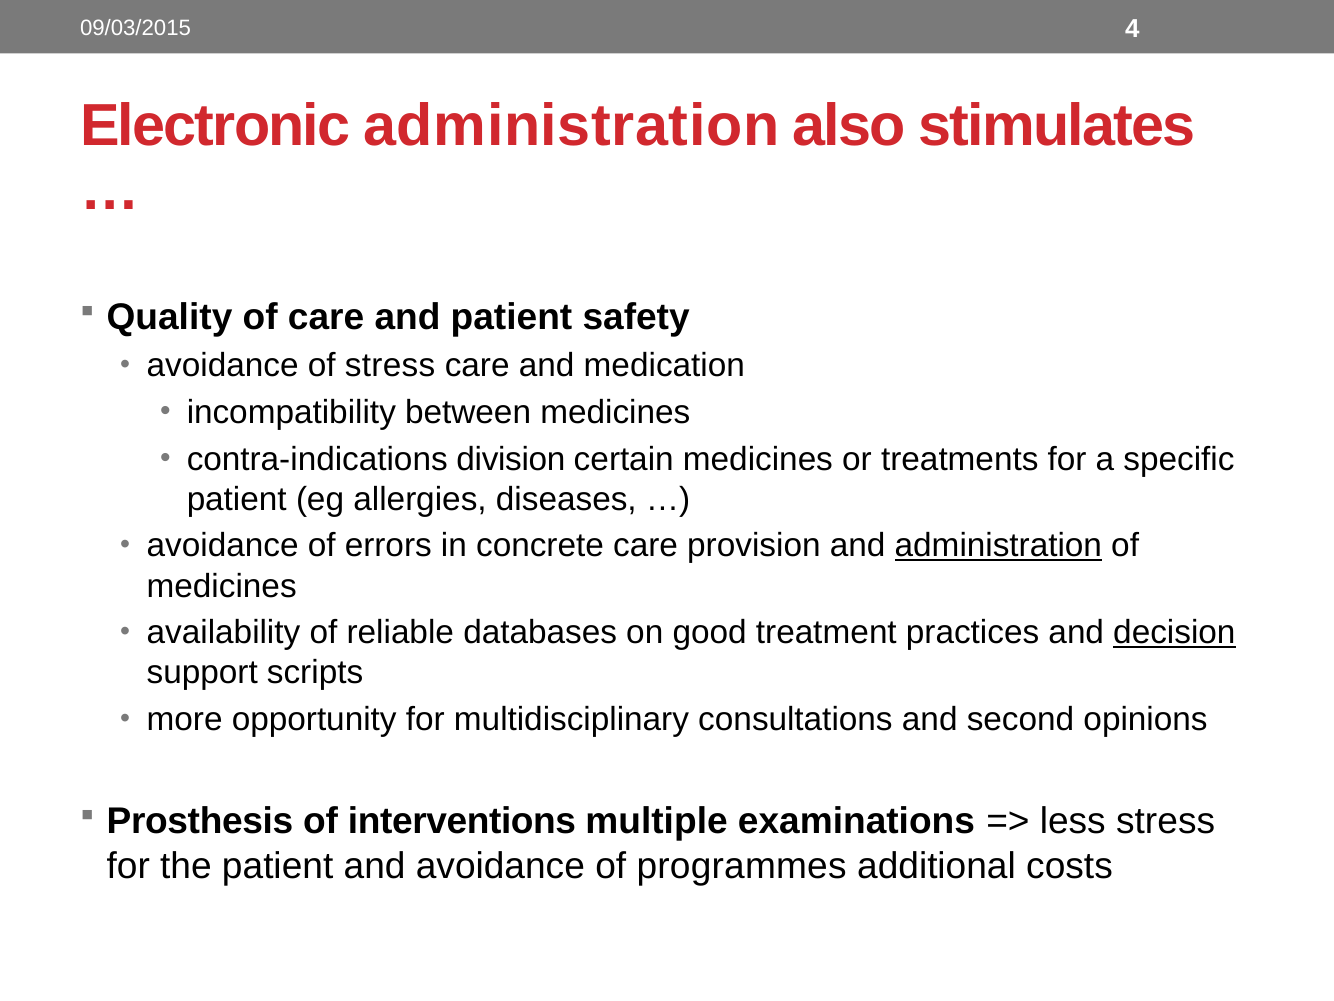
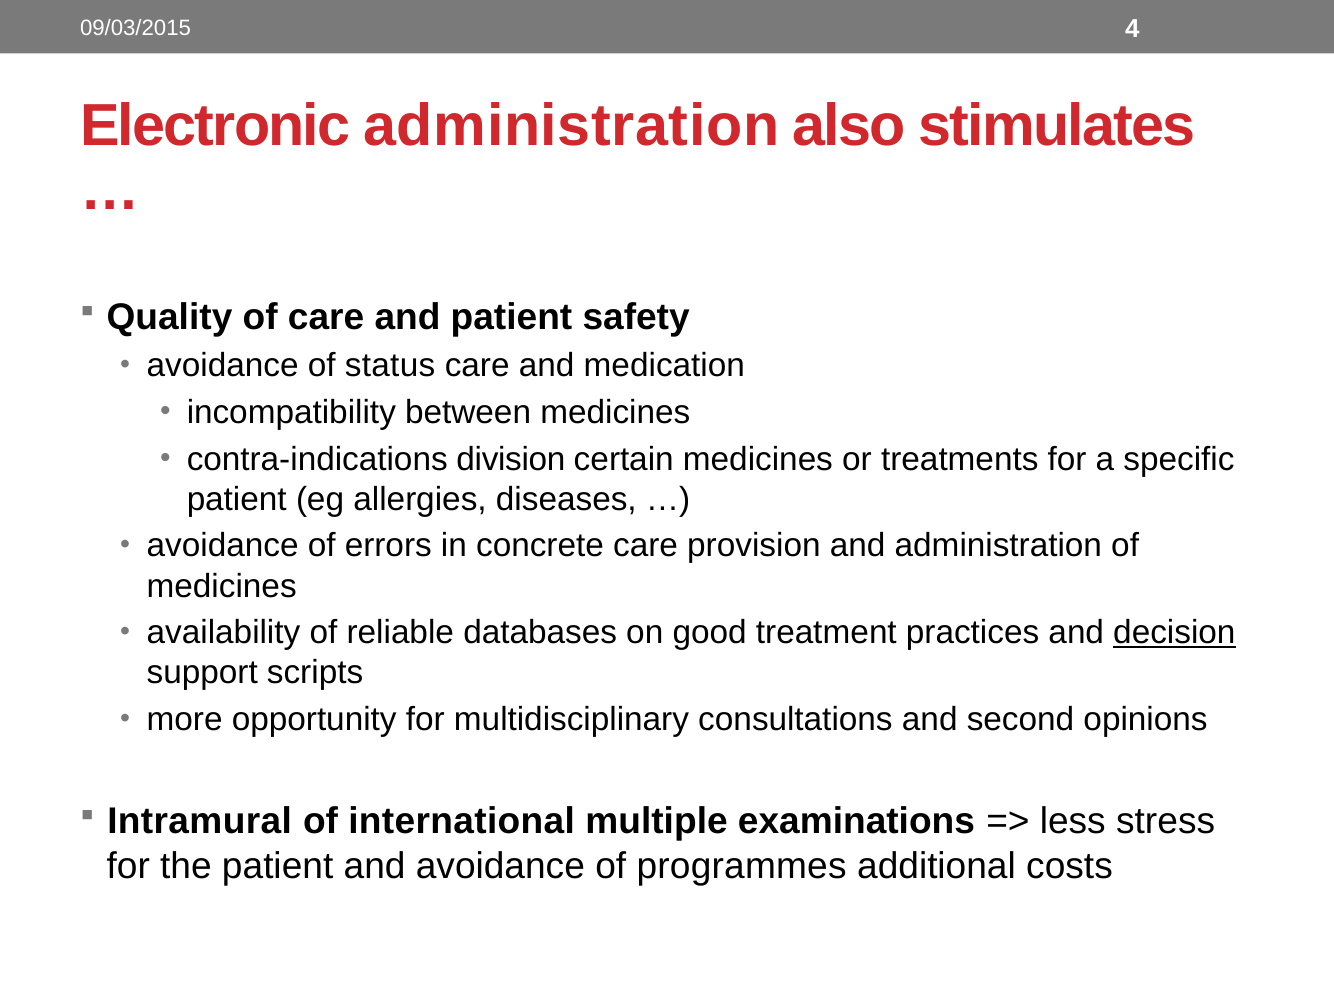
of stress: stress -> status (390, 366)
administration underline: present -> none (998, 546)
Prosthesis: Prosthesis -> Intramural (200, 821)
interventions: interventions -> international (462, 821)
